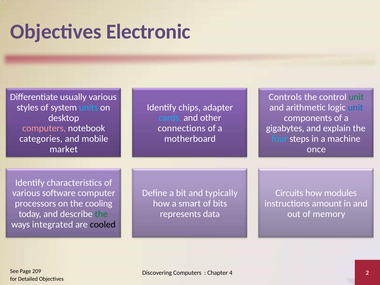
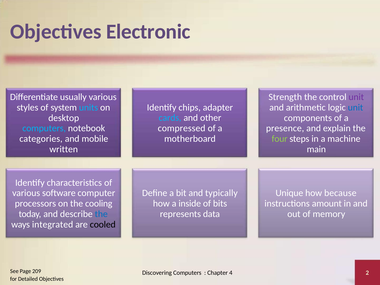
Controls: Controls -> Strength (285, 97)
unit colour: green -> purple (356, 97)
computers colour: pink -> light blue (44, 128)
connections: connections -> compressed (182, 128)
gigabytes: gigabytes -> presence (285, 128)
four colour: light blue -> light green (280, 139)
market: market -> written (64, 149)
once: once -> main (316, 149)
Circuits: Circuits -> Unique (289, 193)
modules: modules -> because (340, 193)
smart: smart -> inside (190, 203)
the colour: green -> blue (101, 214)
